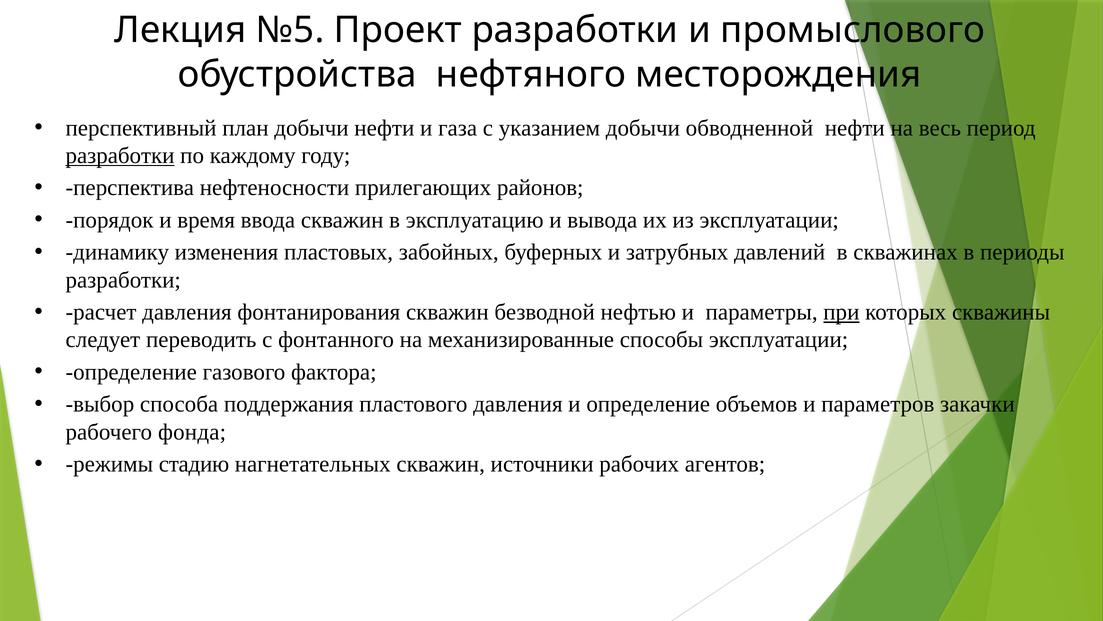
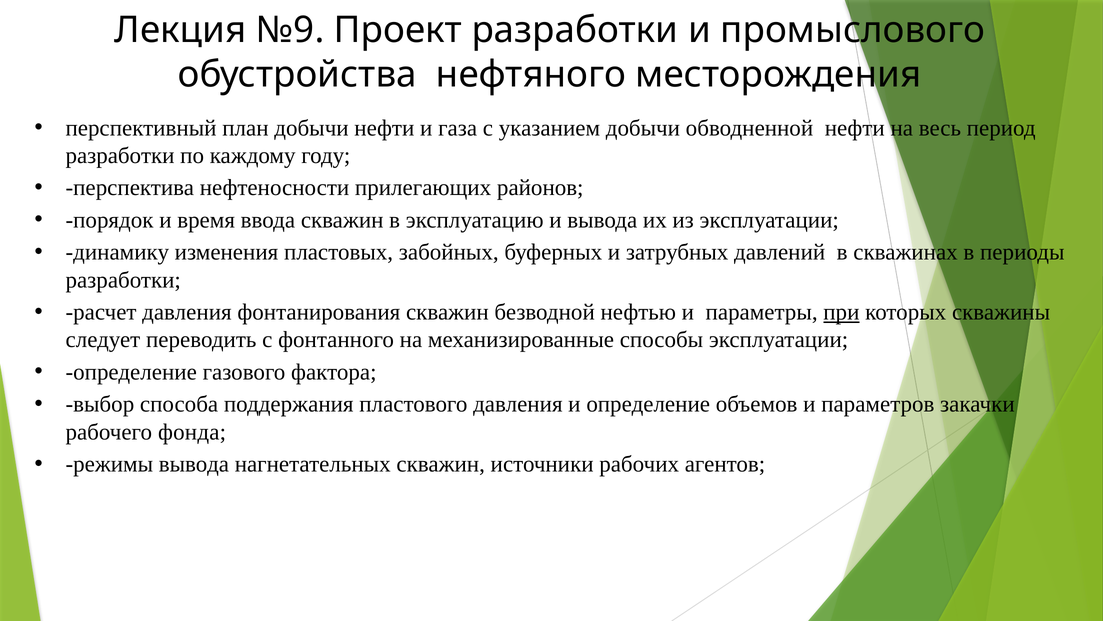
№5: №5 -> №9 (290, 30)
разработки underline: present -> none (120, 155)
режимы стадию: стадию -> вывода (194, 464)
